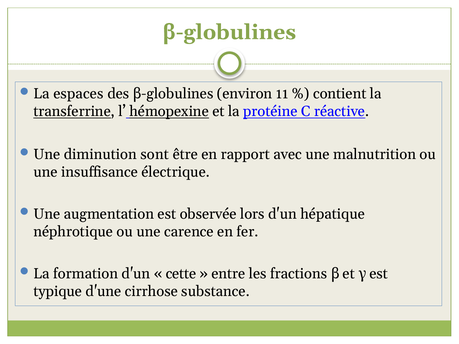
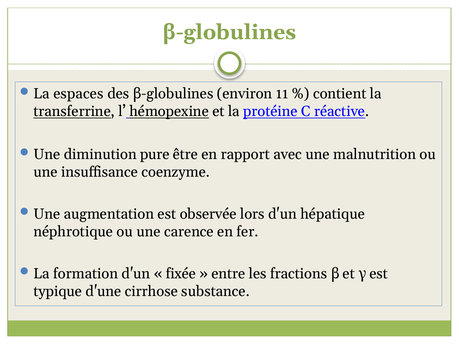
sont: sont -> pure (155, 155)
électrique: électrique -> coenzyme (176, 172)
cette: cette -> fixée (181, 274)
